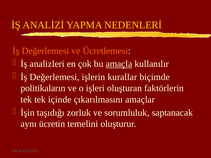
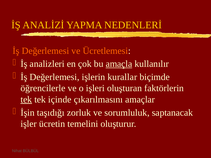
politikaların: politikaların -> öğrencilerle (43, 88)
tek underline: none -> present (26, 100)
aynı: aynı -> işler (29, 124)
